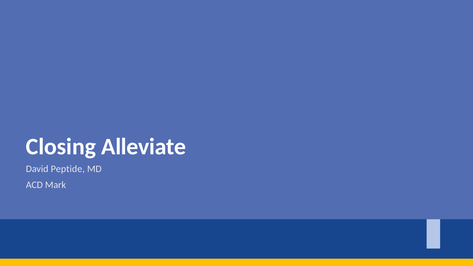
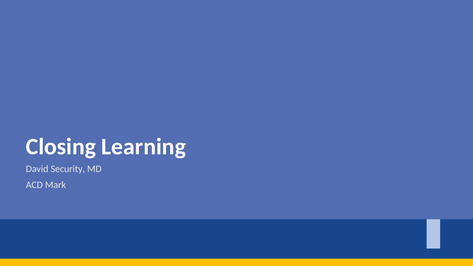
Alleviate: Alleviate -> Learning (144, 147)
Peptide: Peptide -> Security (68, 169)
